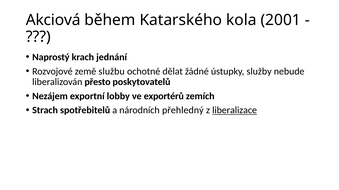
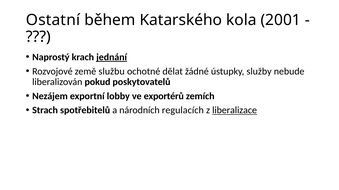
Akciová: Akciová -> Ostatní (53, 20)
jednání underline: none -> present (112, 57)
přesto: přesto -> pokud (97, 82)
přehledný: přehledný -> regulacích (183, 111)
